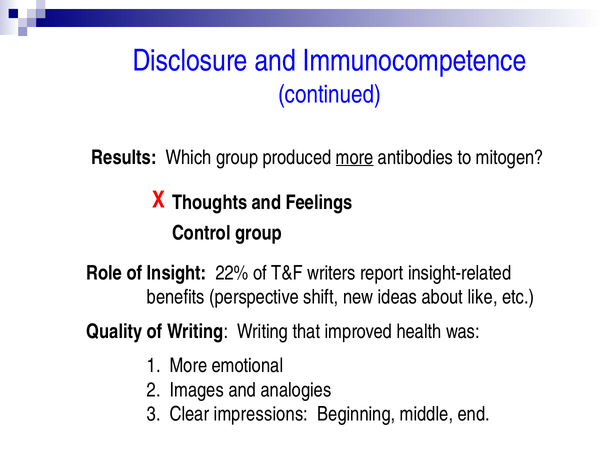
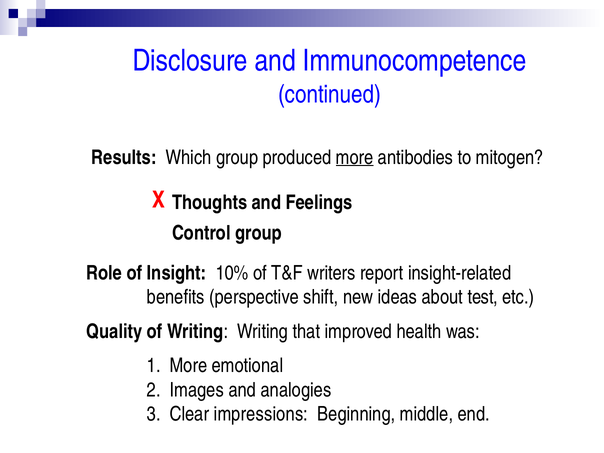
22%: 22% -> 10% (232, 273)
like: like -> test (483, 297)
